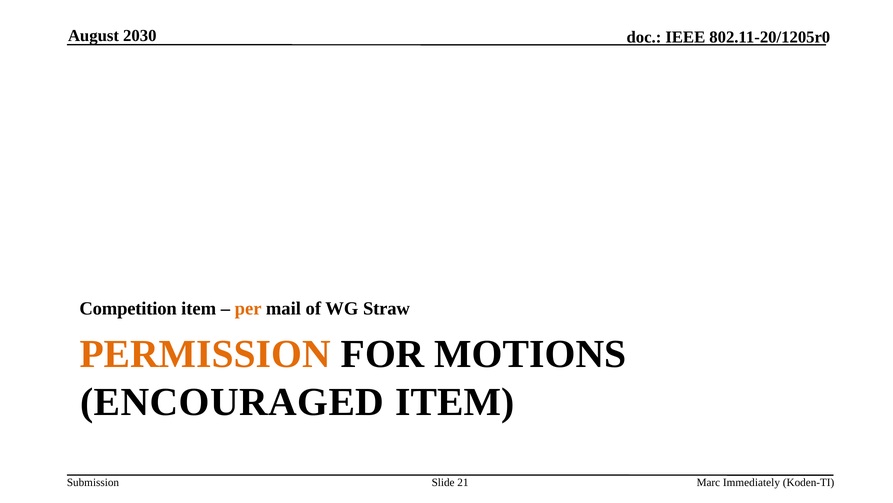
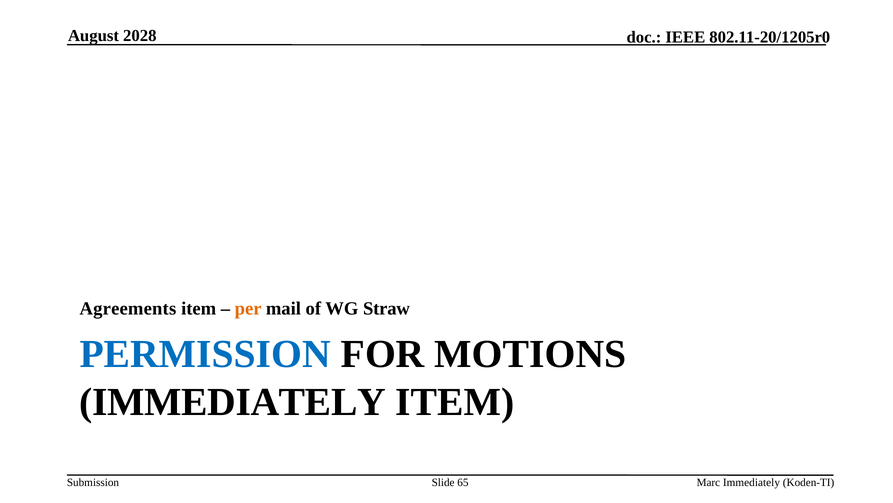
2030: 2030 -> 2028 (140, 36)
Competition: Competition -> Agreements (128, 308)
PERMISSION colour: orange -> blue (205, 354)
ENCOURAGED: ENCOURAGED -> IMMEDIATELY (233, 402)
21: 21 -> 65 (463, 482)
